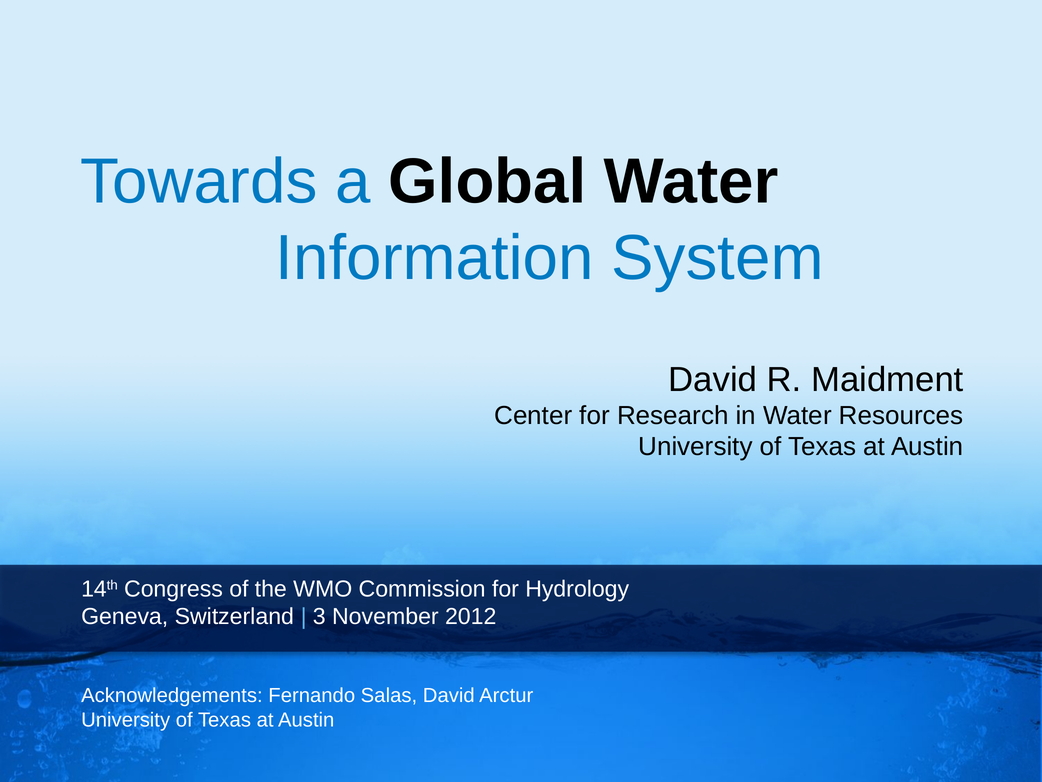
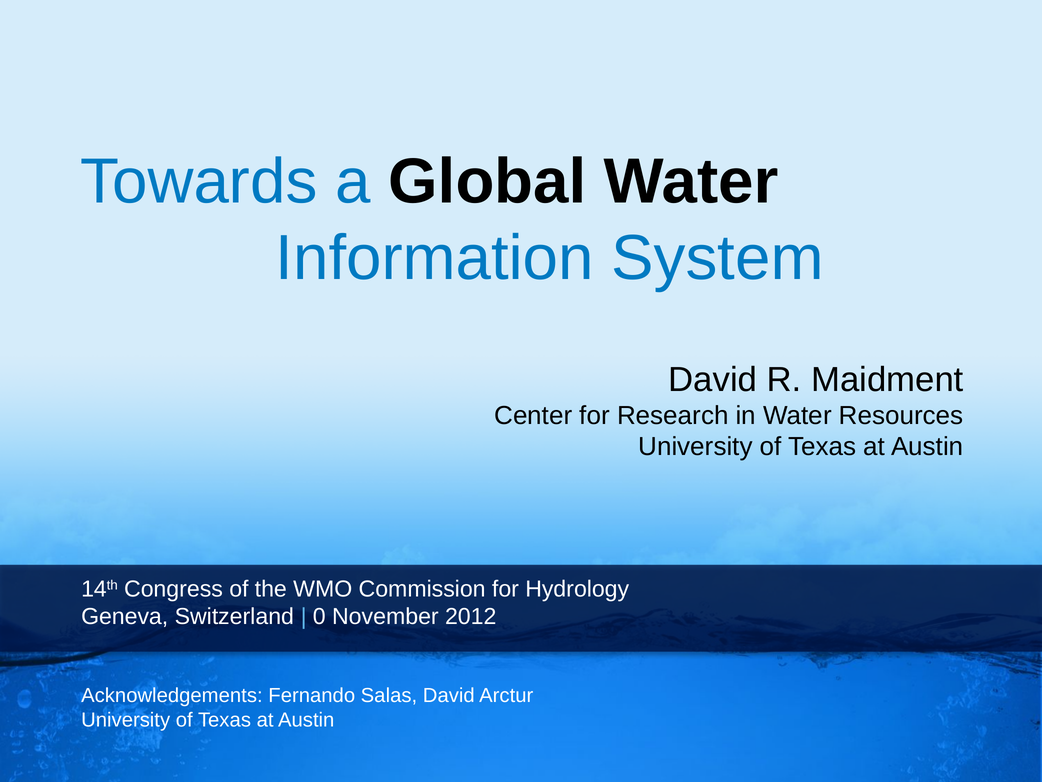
3: 3 -> 0 (319, 616)
